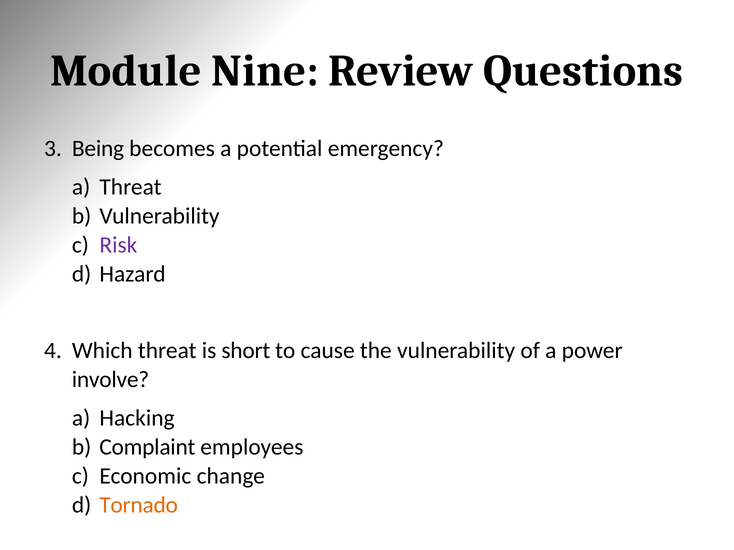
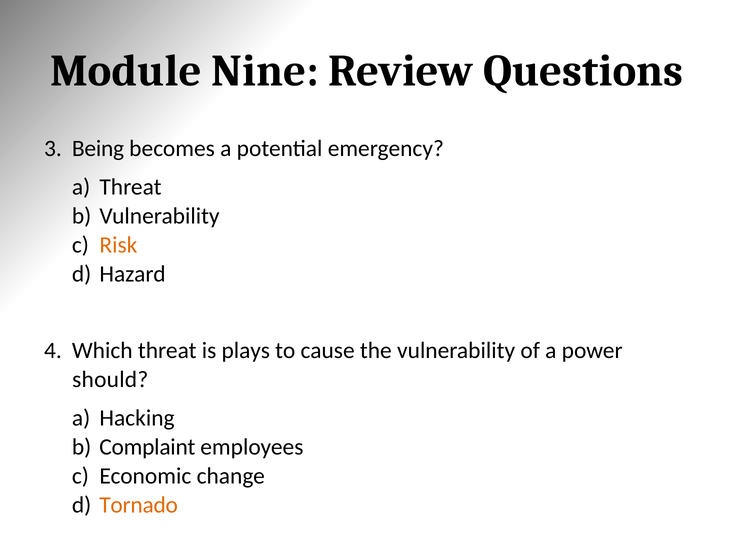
Risk colour: purple -> orange (118, 245)
short: short -> plays (246, 351)
involve: involve -> should (110, 380)
